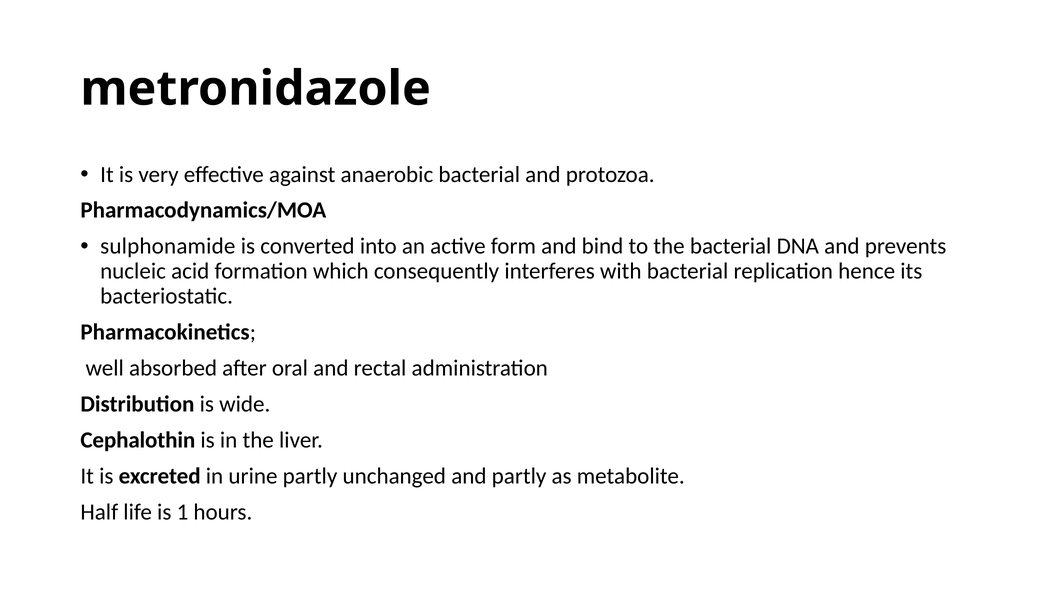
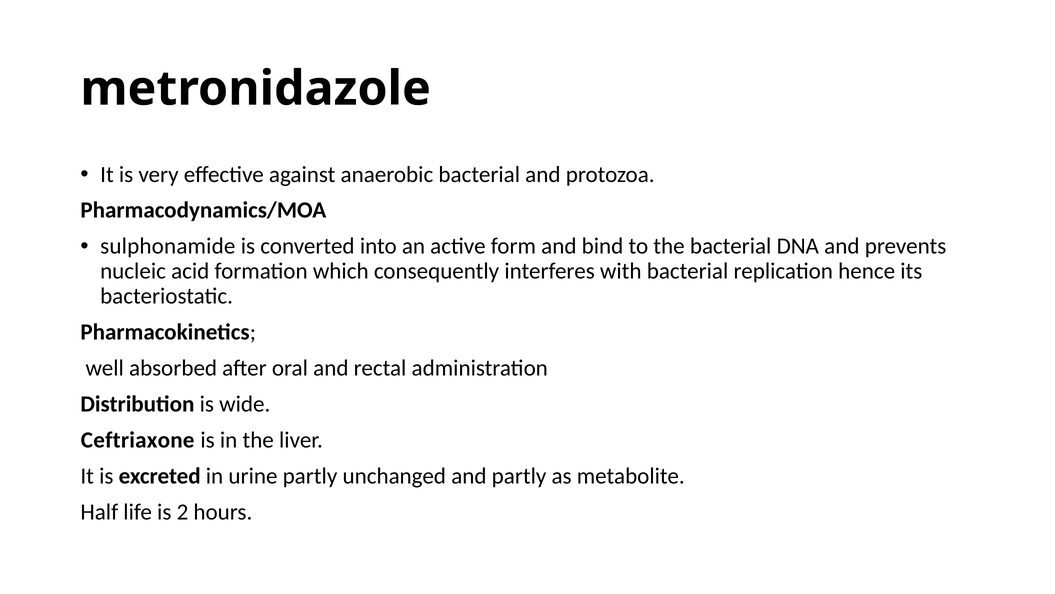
Cephalothin: Cephalothin -> Ceftriaxone (138, 440)
1: 1 -> 2 (182, 511)
